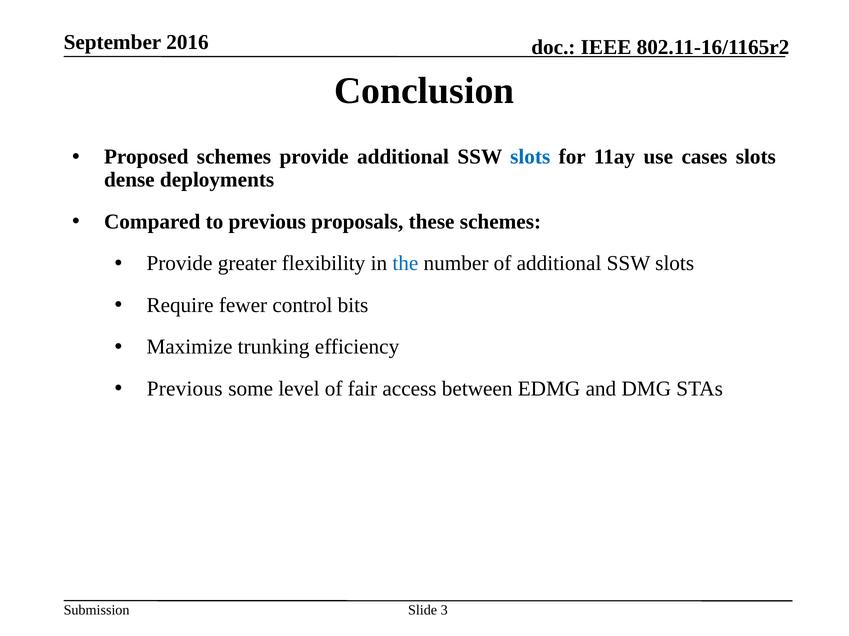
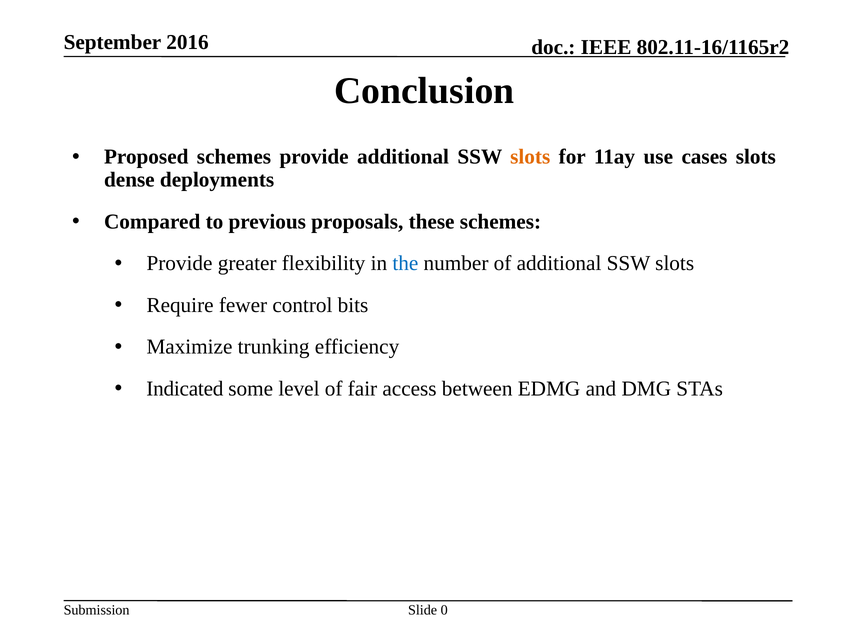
slots colour: blue -> orange (530, 157)
Previous: Previous -> Indicated (185, 389)
3: 3 -> 0 (444, 611)
